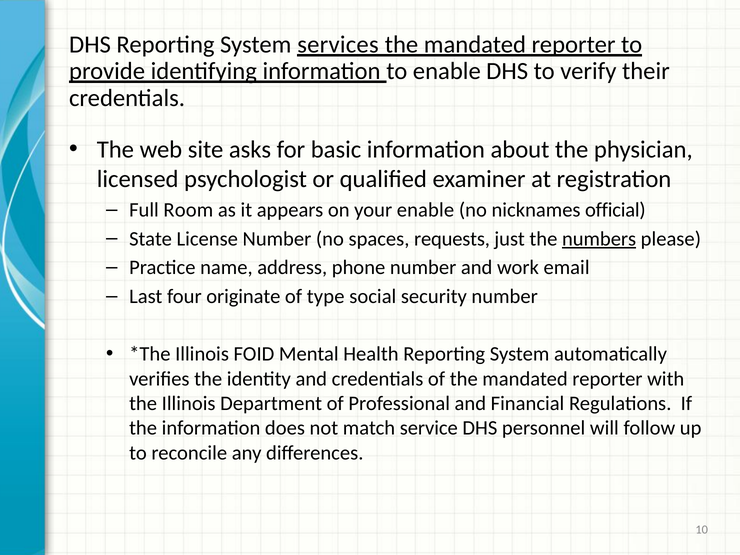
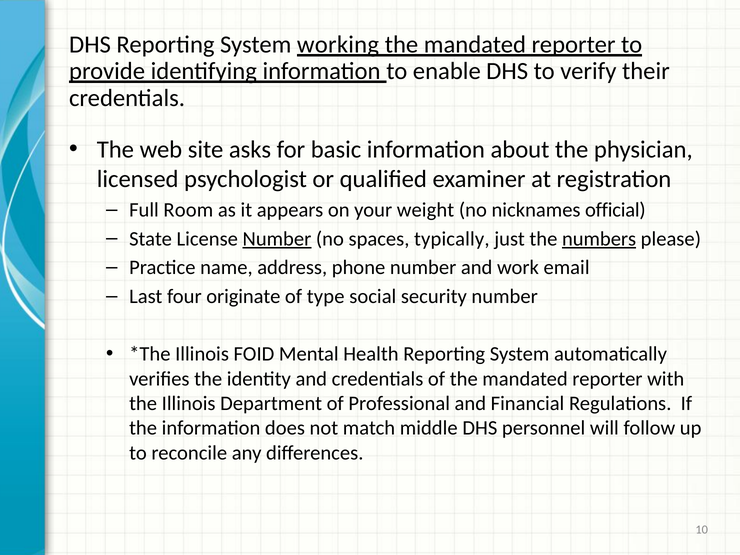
services: services -> working (338, 45)
your enable: enable -> weight (425, 210)
Number underline: none -> present (277, 239)
requests: requests -> typically (452, 239)
service: service -> middle (429, 428)
